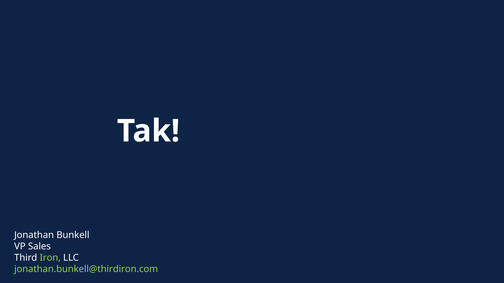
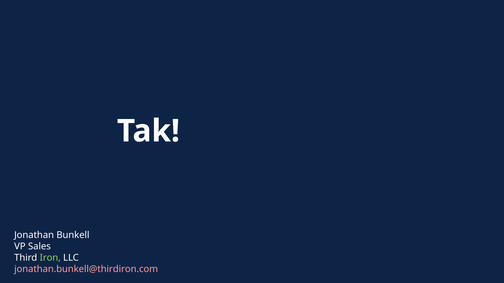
jonathan.bunkell@thirdiron.com colour: light green -> pink (86, 269)
